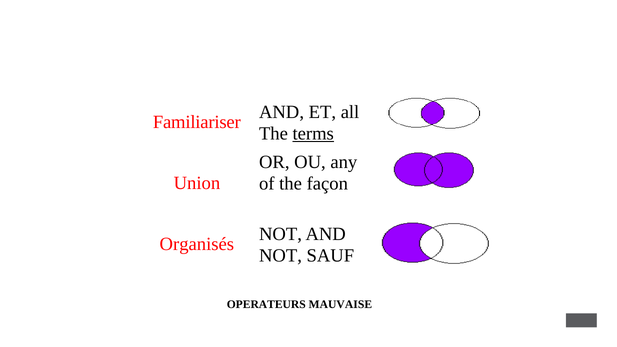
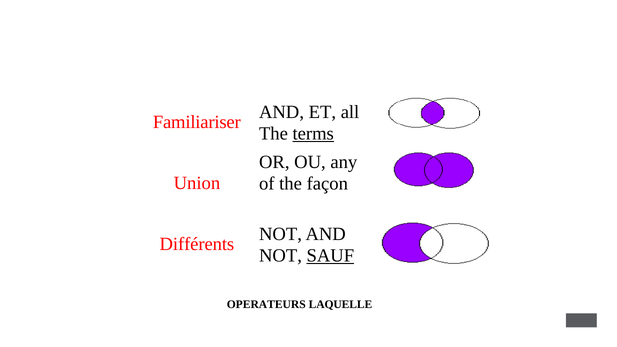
Organisés: Organisés -> Différents (197, 244)
SAUF underline: none -> present (330, 256)
MAUVAISE: MAUVAISE -> LAQUELLE (340, 305)
